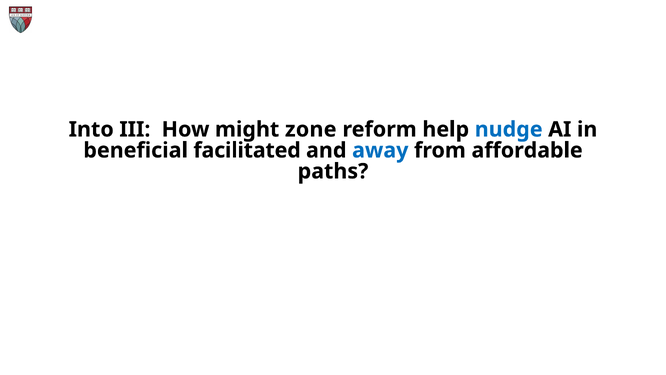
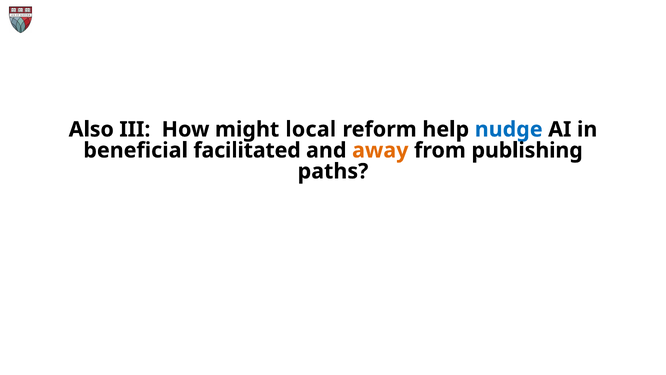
Into: Into -> Also (91, 129)
zone: zone -> local (311, 129)
away colour: blue -> orange (380, 150)
affordable: affordable -> publishing (527, 150)
